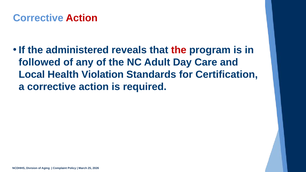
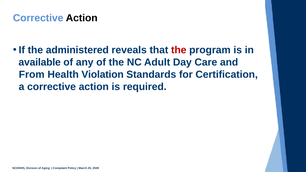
Action colour: red -> black (82, 18)
followed: followed -> available (40, 62)
Local: Local -> From (32, 75)
